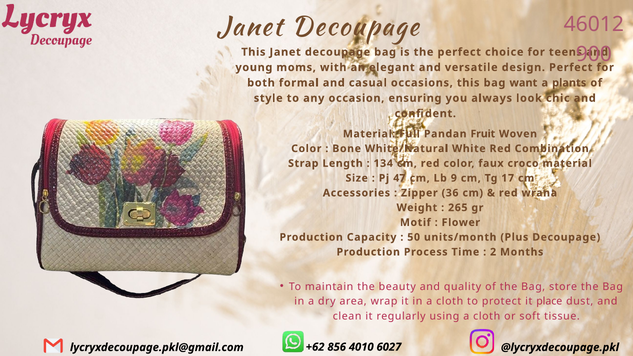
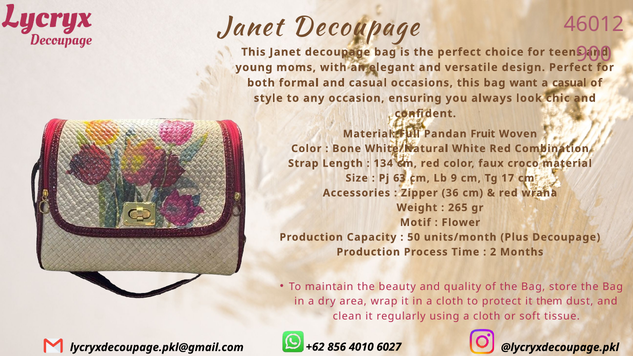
a plants: plants -> casual (569, 83)
47: 47 -> 63 (399, 178)
place: place -> them (549, 301)
